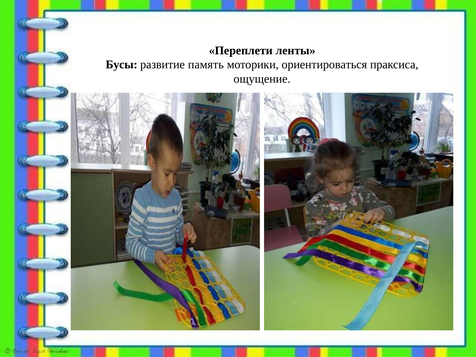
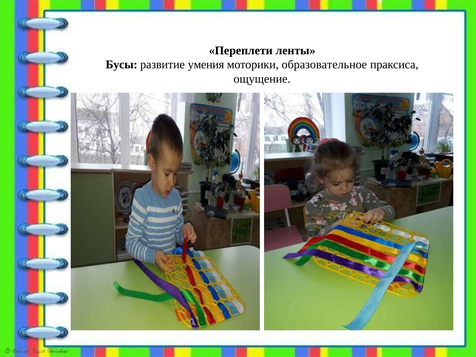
память: память -> умения (206, 64)
ориентироваться: ориентироваться -> образовательное (324, 64)
